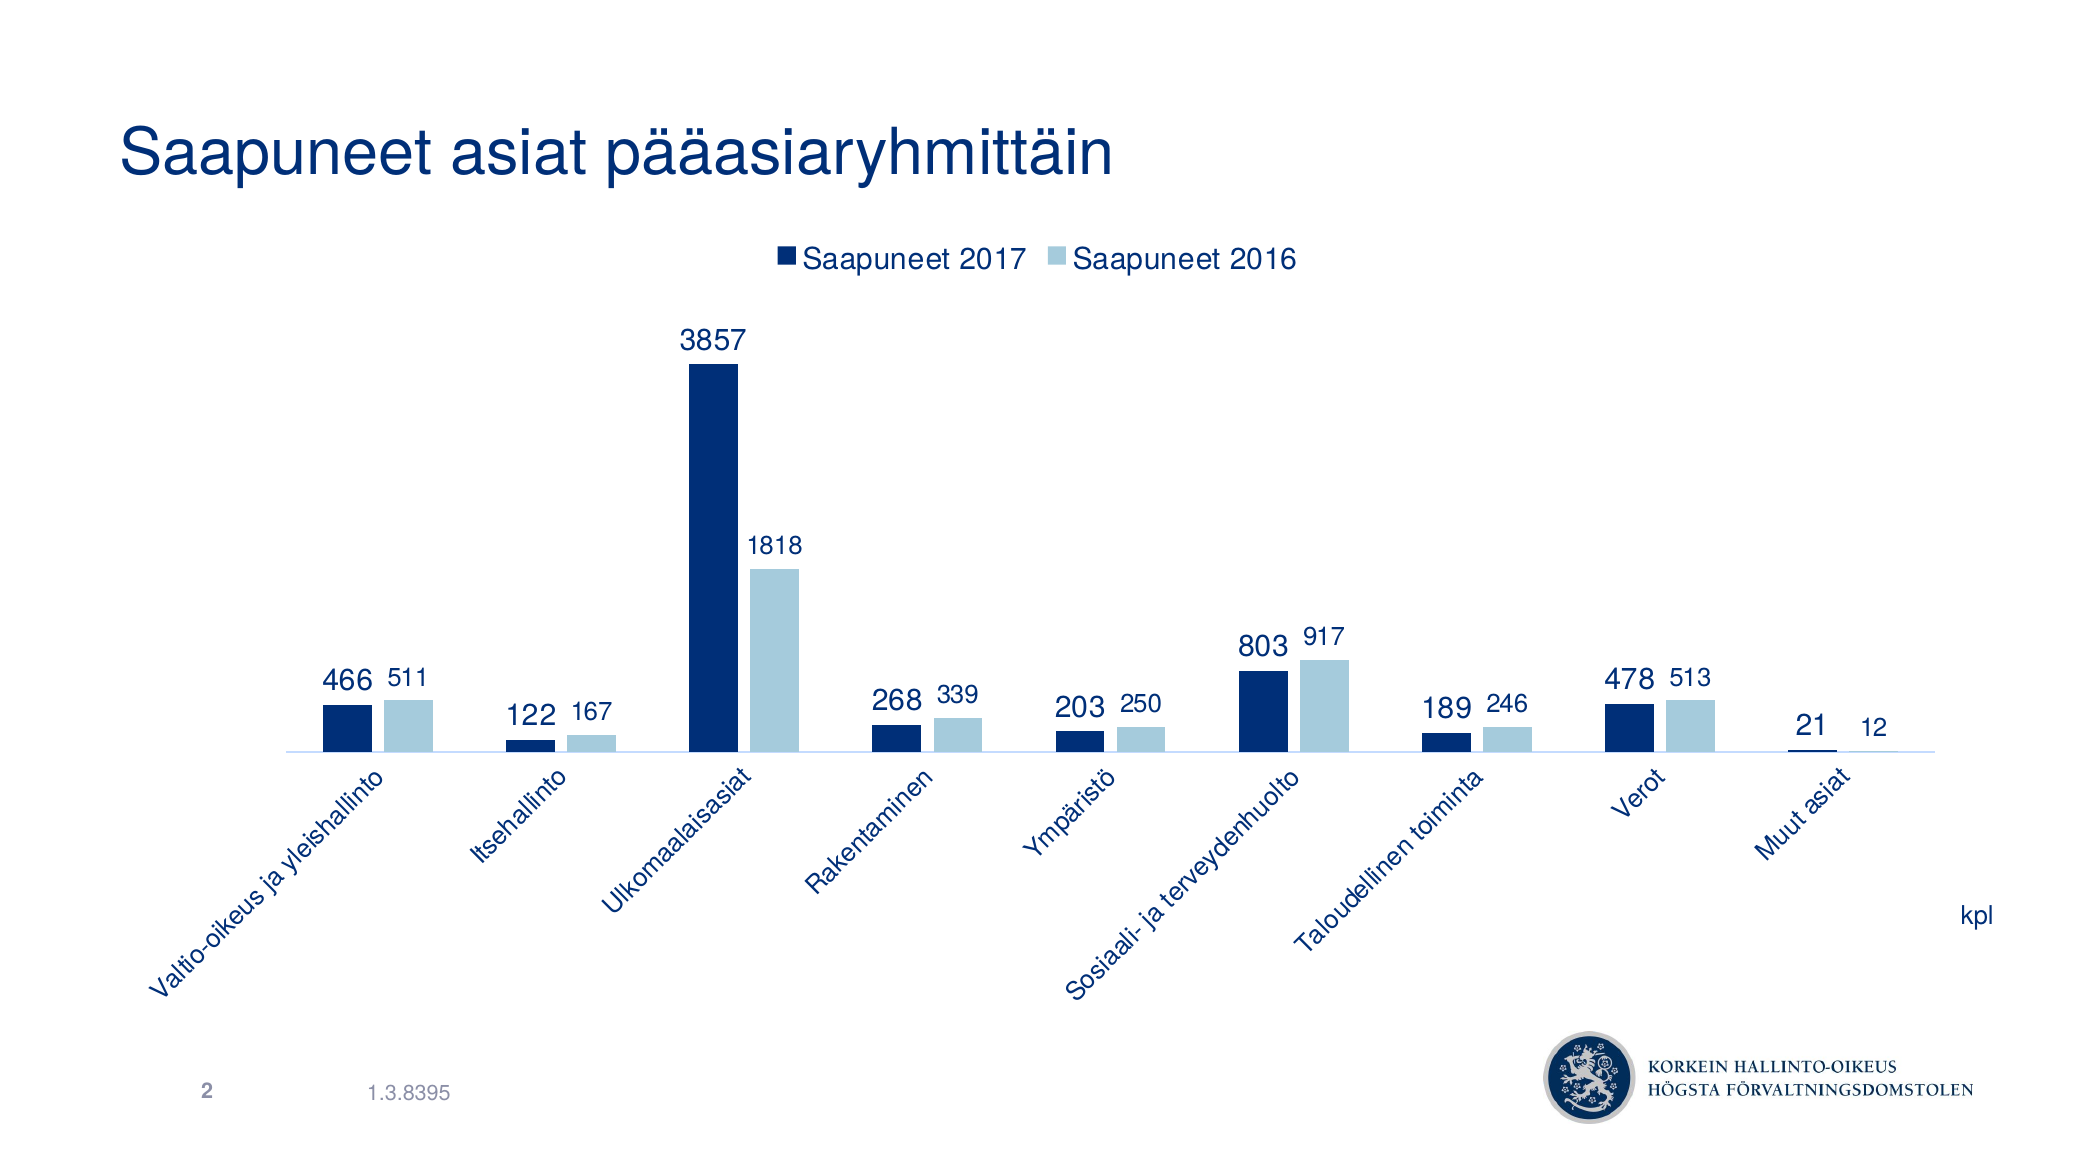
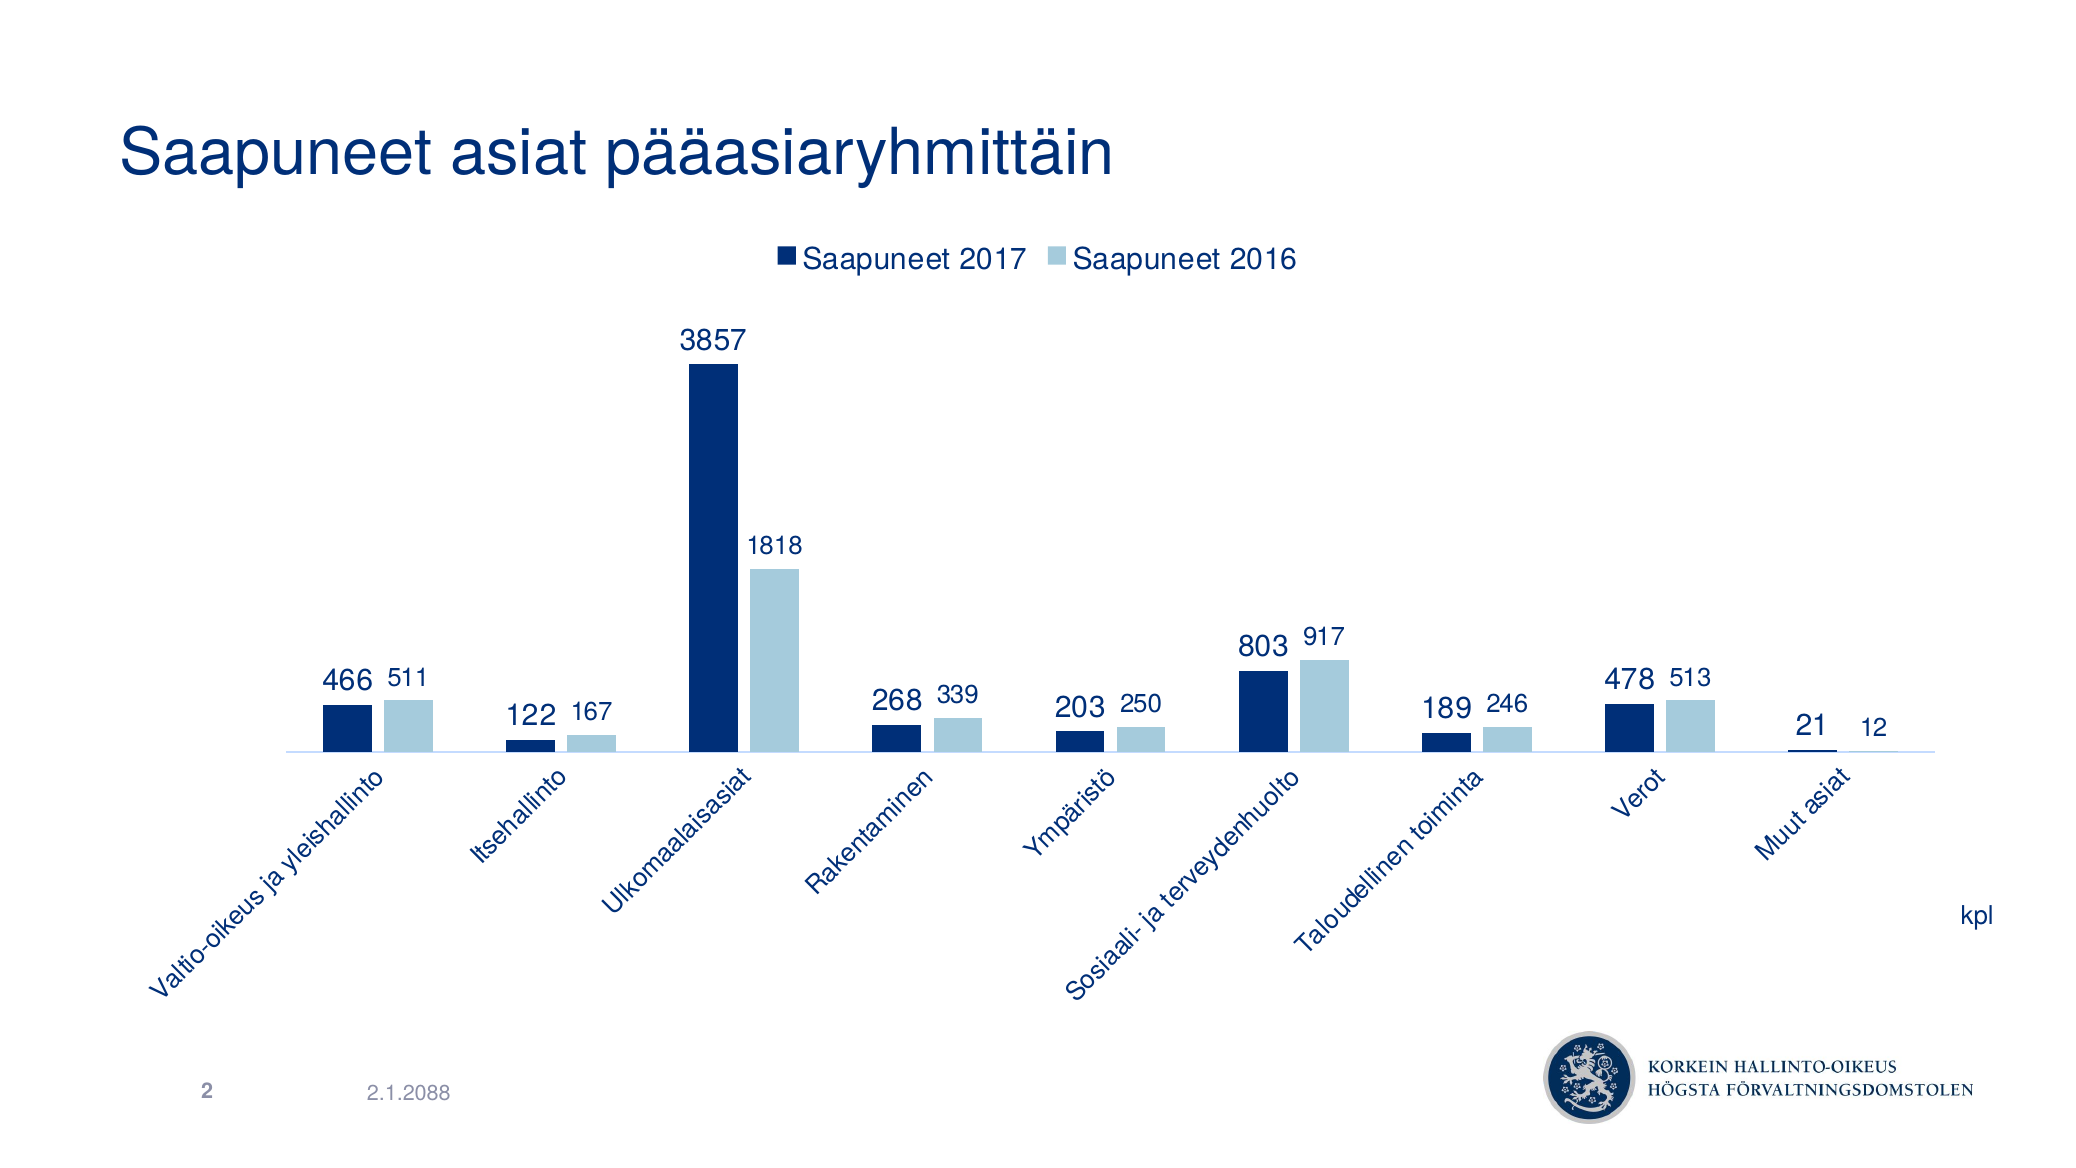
1.3.8395: 1.3.8395 -> 2.1.2088 (409, 1093)
